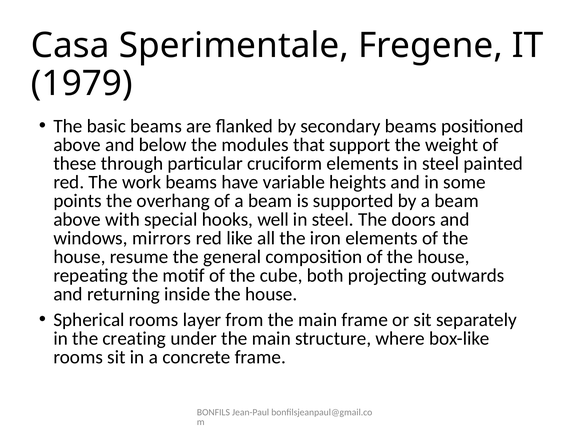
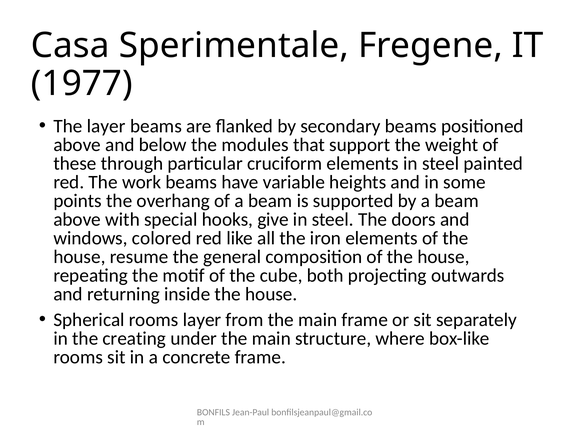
1979: 1979 -> 1977 (82, 84)
The basic: basic -> layer (106, 126)
well: well -> give (273, 220)
mirrors: mirrors -> colored (162, 238)
